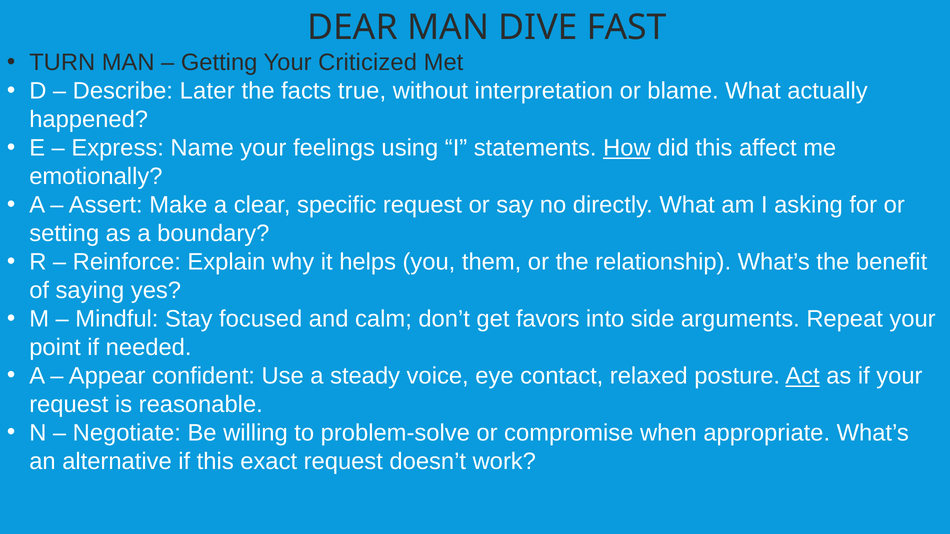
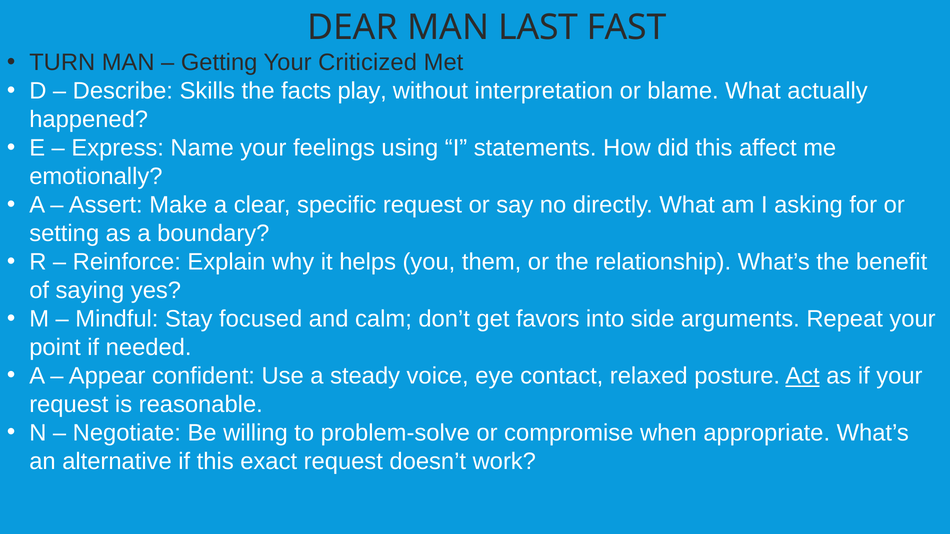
DIVE: DIVE -> LAST (538, 27)
Later: Later -> Skills (207, 91)
true: true -> play (362, 91)
How underline: present -> none (627, 148)
